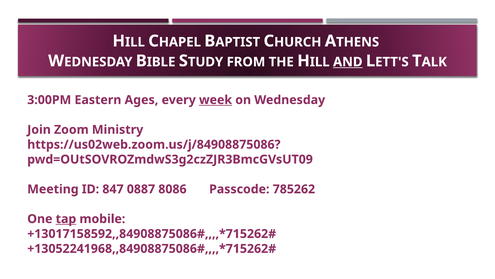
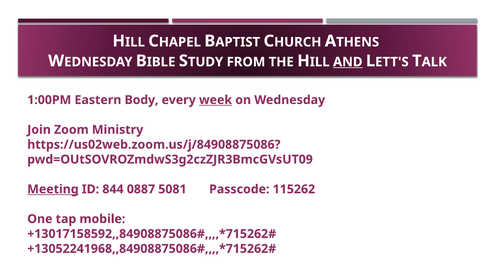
3:00PM: 3:00PM -> 1:00PM (49, 100)
Ages: Ages -> Body (142, 100)
Meeting underline: none -> present (53, 189)
847: 847 -> 844 (113, 189)
8086: 8086 -> 5081 (172, 189)
785262: 785262 -> 115262 (294, 189)
tap underline: present -> none (66, 219)
